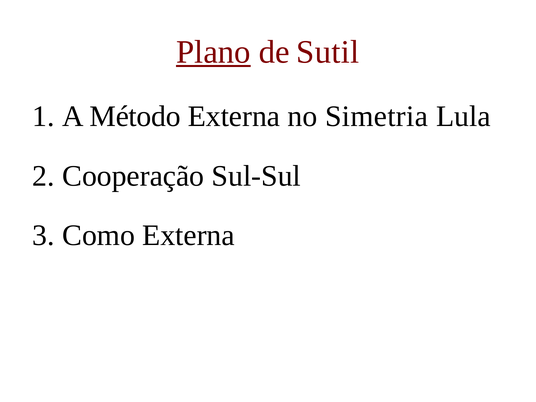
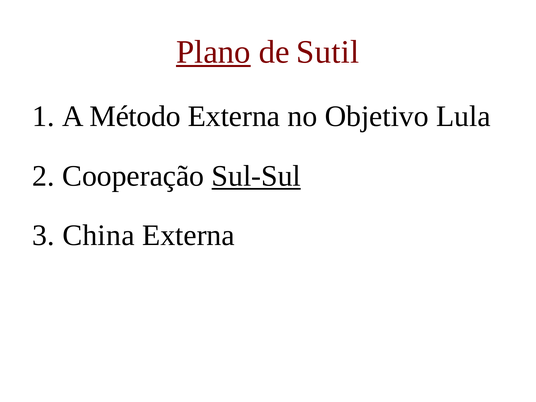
Simetria: Simetria -> Objetivo (377, 116)
Sul-Sul underline: none -> present (256, 176)
Como: Como -> China (98, 235)
